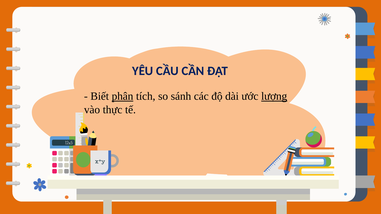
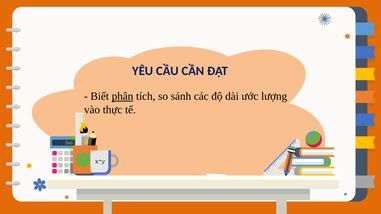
lượng underline: present -> none (274, 96)
